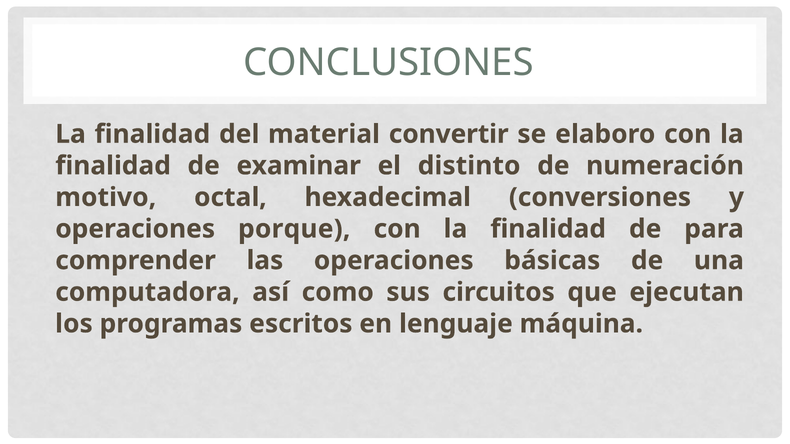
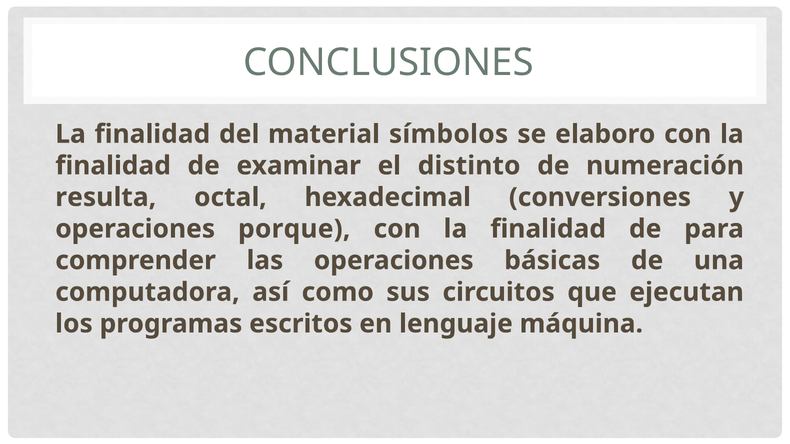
convertir: convertir -> símbolos (449, 134)
motivo: motivo -> resulta (106, 197)
